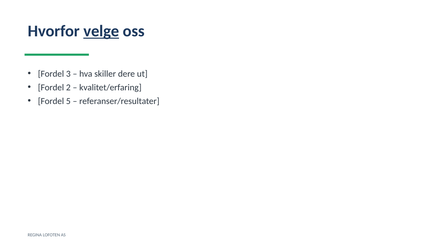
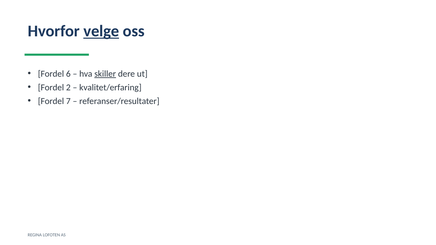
3: 3 -> 6 (68, 74)
skiller underline: none -> present (105, 74)
5: 5 -> 7 (68, 101)
